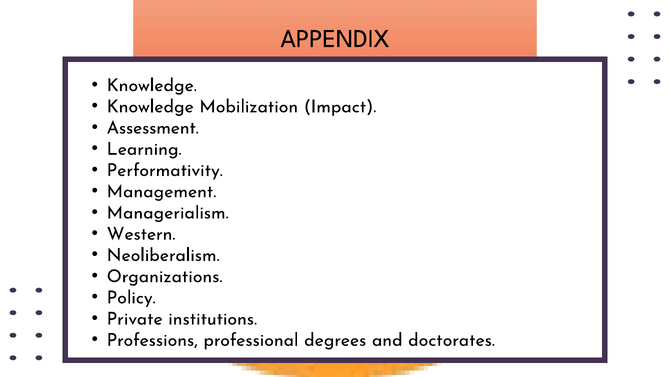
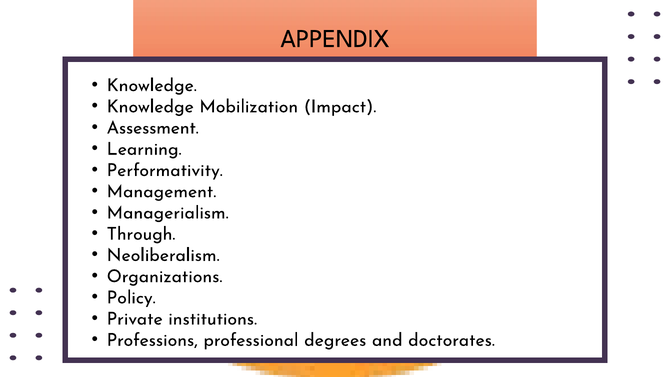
Western: Western -> Through (141, 234)
